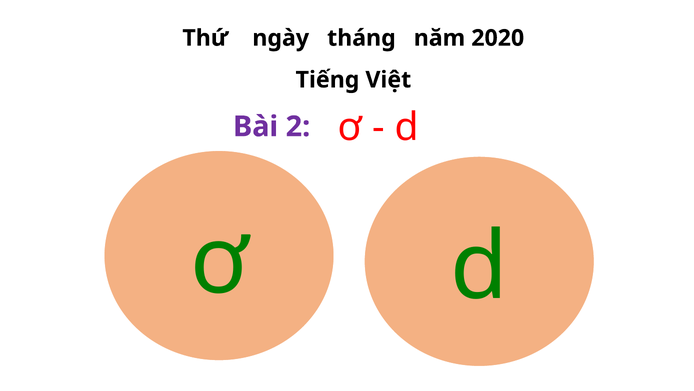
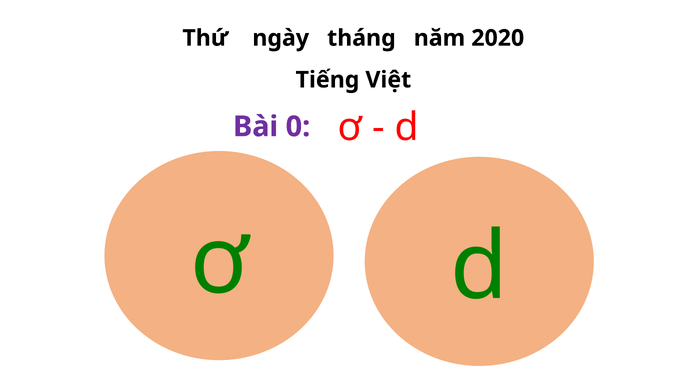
2: 2 -> 0 (298, 126)
